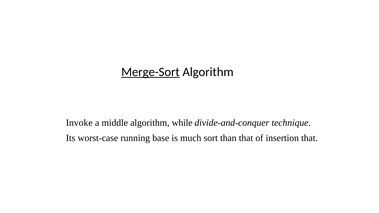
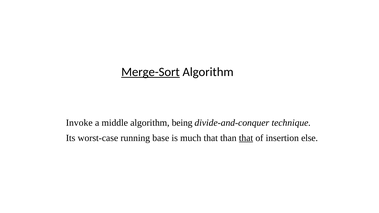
while: while -> being (182, 123)
much sort: sort -> that (211, 138)
that underline: none -> present (246, 138)
insertion that: that -> else (310, 138)
